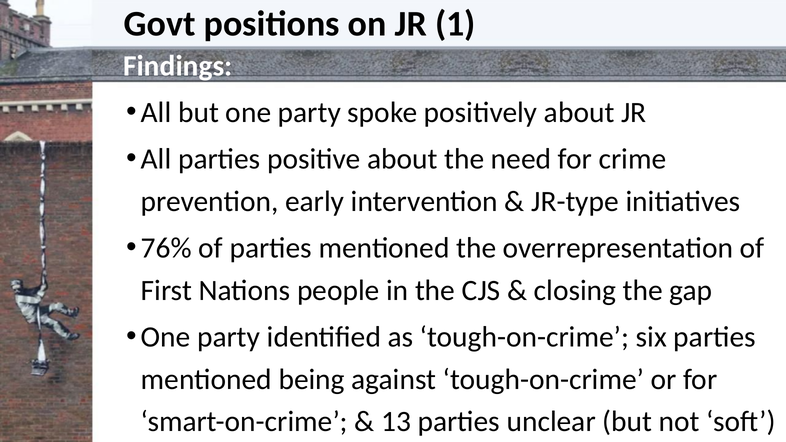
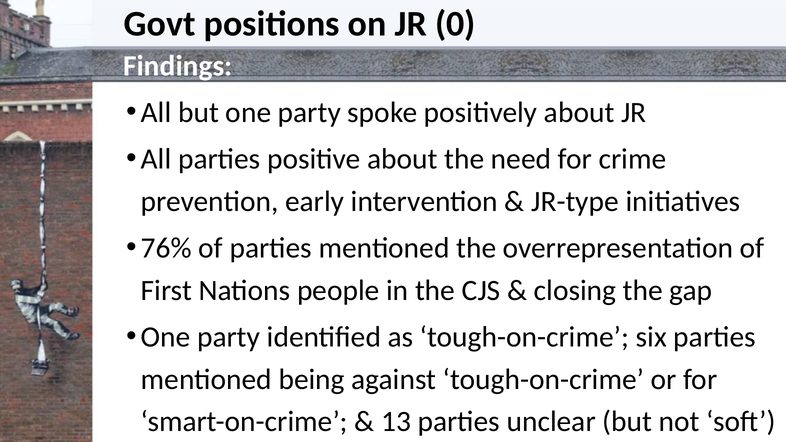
1: 1 -> 0 (455, 24)
